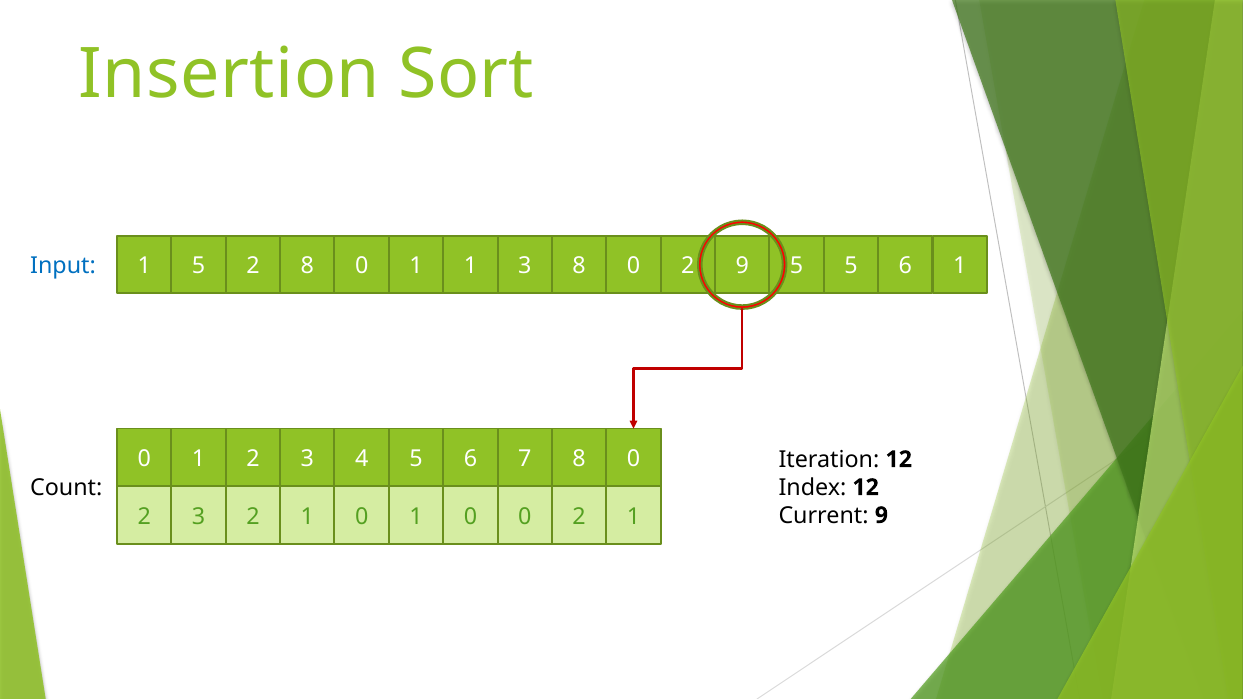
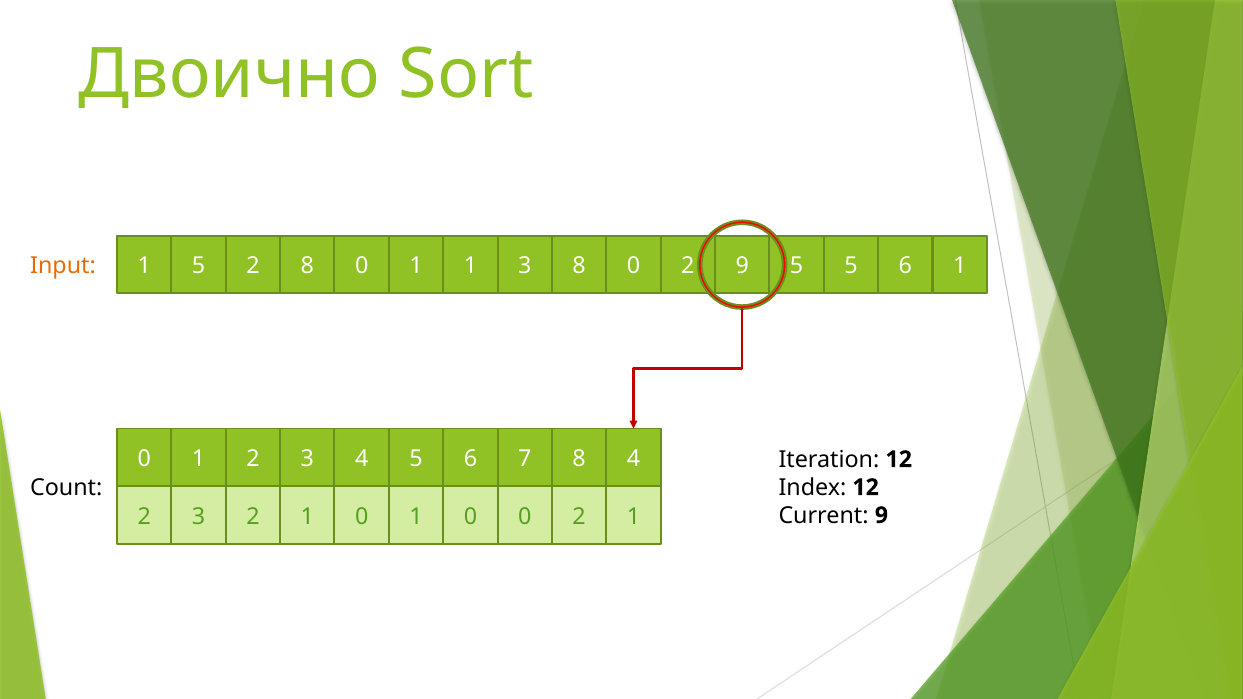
Insertion: Insertion -> Двоично (229, 74)
Input colour: blue -> orange (63, 266)
7 8 0: 0 -> 4 (634, 459)
